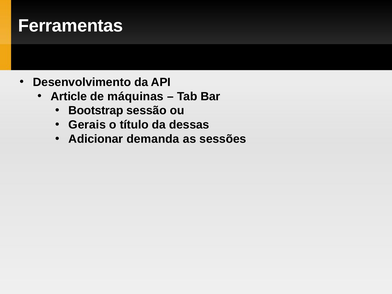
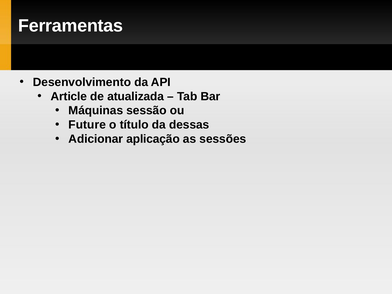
máquinas: máquinas -> atualizada (136, 96)
Bootstrap: Bootstrap -> Máquinas (96, 111)
Gerais: Gerais -> Future (87, 125)
demanda: demanda -> aplicação (153, 139)
